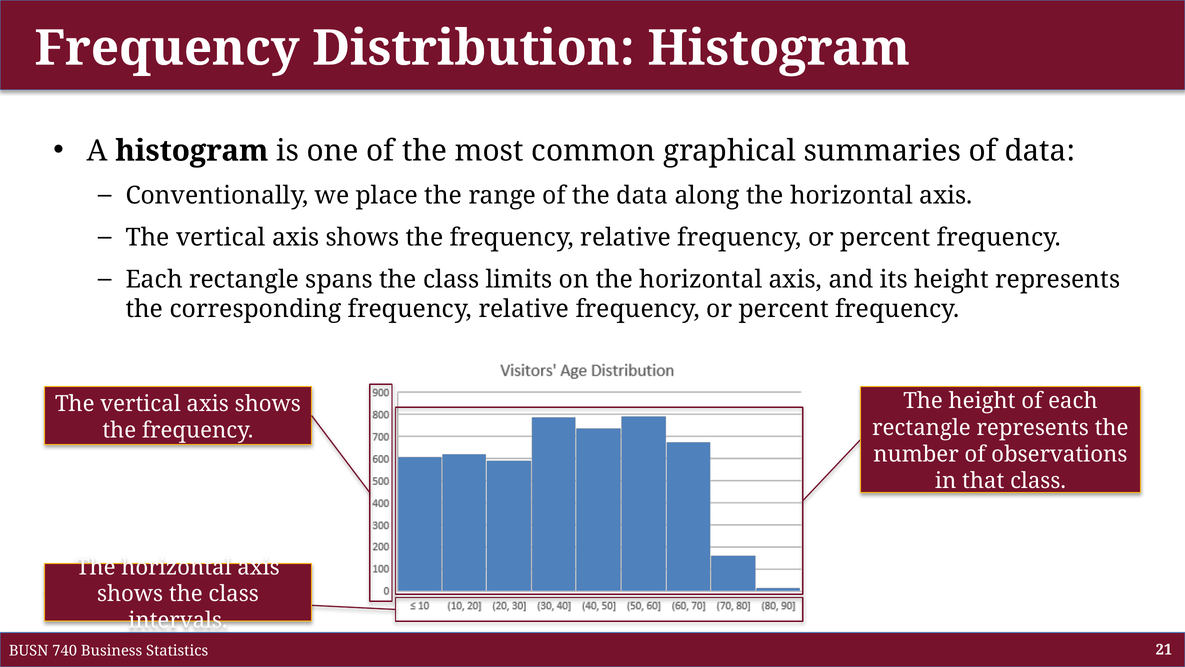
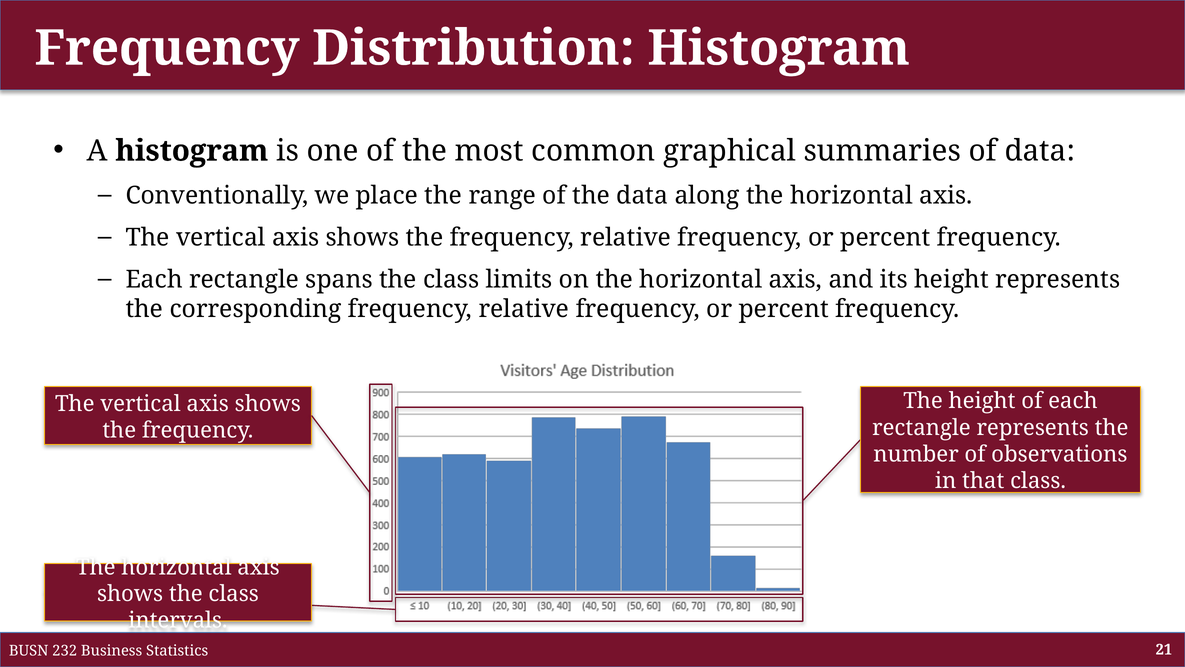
740: 740 -> 232 (65, 651)
